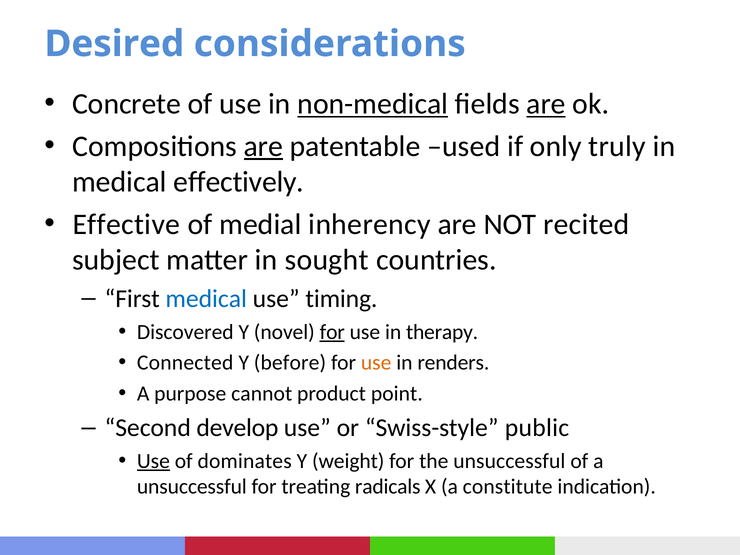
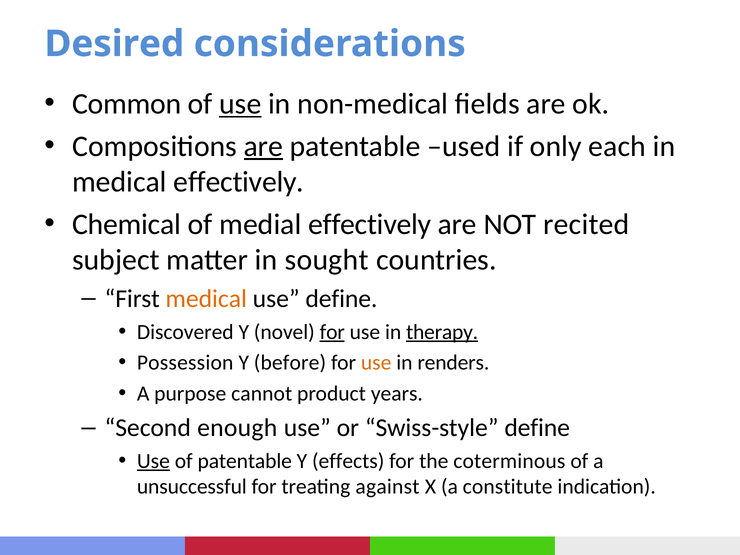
Concrete: Concrete -> Common (127, 104)
use underline: none -> present (240, 104)
non-medical underline: present -> none (373, 104)
are underline: present -> none (546, 104)
truly: truly -> each (617, 146)
Effective: Effective -> Chemical (127, 224)
medial inherency: inherency -> effectively (370, 224)
medical colour: blue -> orange (206, 299)
use timing: timing -> define (341, 299)
therapy underline: none -> present (442, 332)
Connected: Connected -> Possession (185, 363)
point: point -> years (397, 394)
develop: develop -> enough (237, 428)
Swiss-style public: public -> define (537, 428)
of dominates: dominates -> patentable (245, 461)
weight: weight -> effects (348, 461)
the unsuccessful: unsuccessful -> coterminous (509, 461)
radicals: radicals -> against (388, 487)
